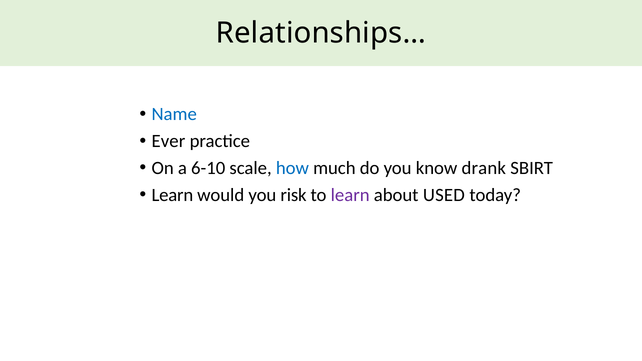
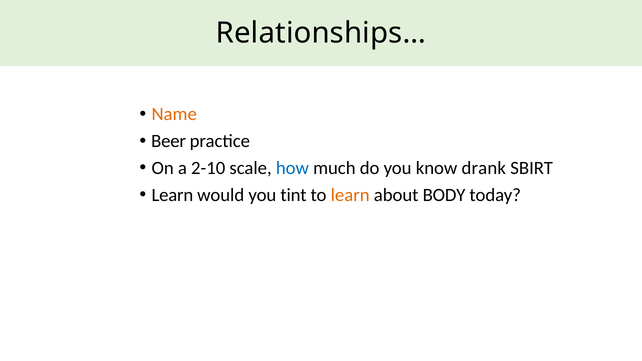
Name colour: blue -> orange (174, 114)
Ever: Ever -> Beer (169, 141)
6-10: 6-10 -> 2-10 (208, 168)
risk: risk -> tint (294, 195)
learn colour: purple -> orange (350, 195)
USED: USED -> BODY (444, 195)
